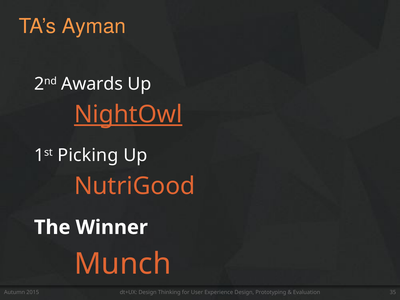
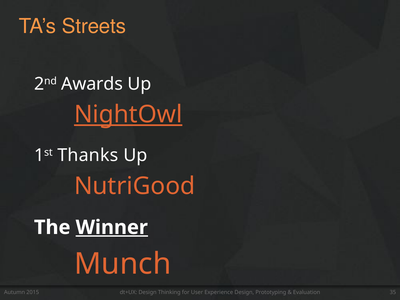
Ayman: Ayman -> Streets (94, 26)
Picking: Picking -> Thanks (88, 155)
Winner underline: none -> present (112, 227)
